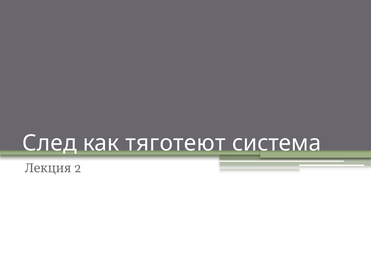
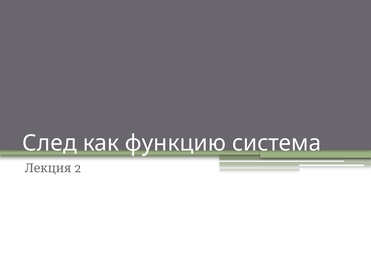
тяготеют: тяготеют -> функцию (175, 143)
